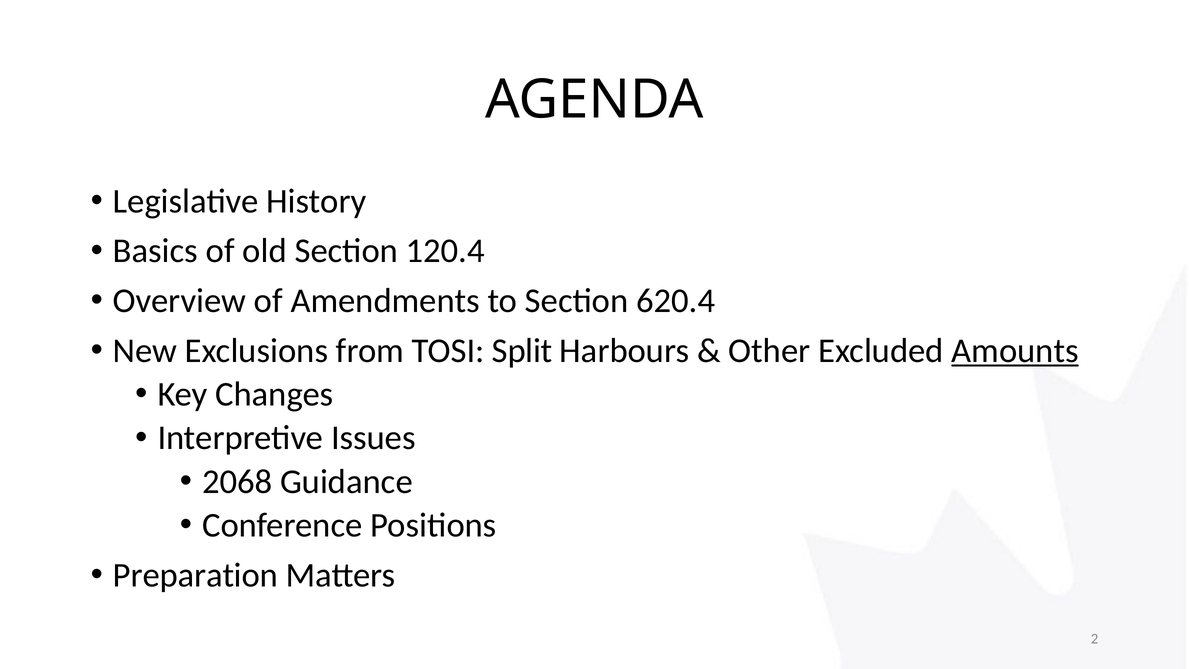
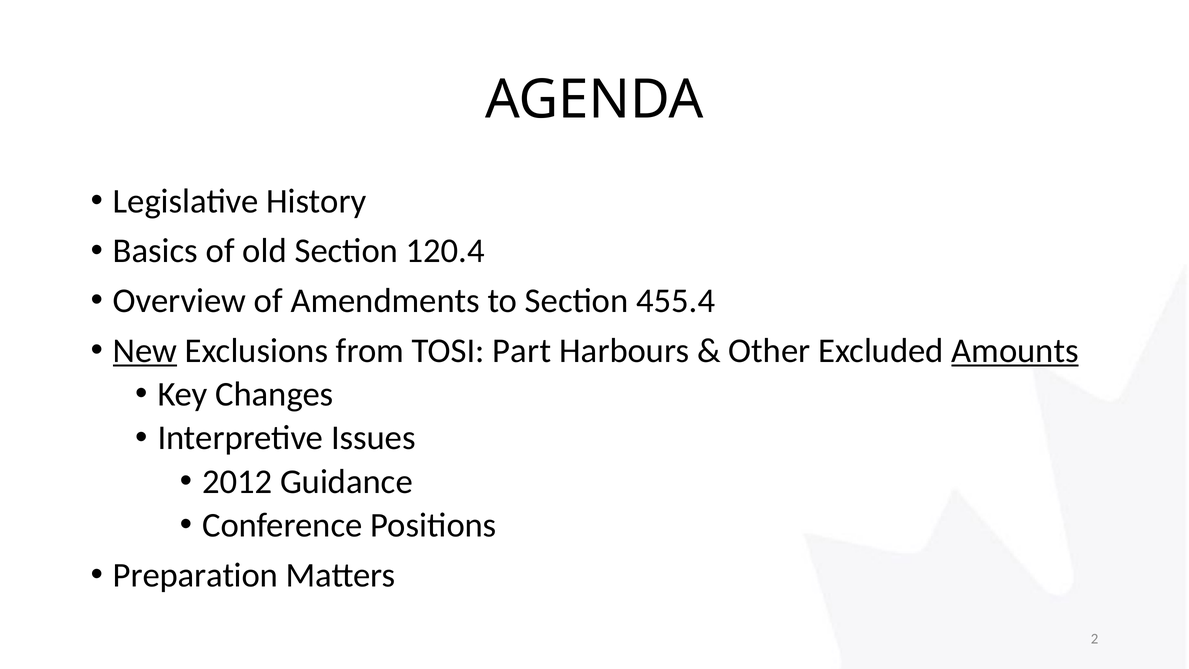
620.4: 620.4 -> 455.4 (676, 301)
New underline: none -> present (145, 351)
Split: Split -> Part (522, 351)
2068: 2068 -> 2012 (237, 482)
